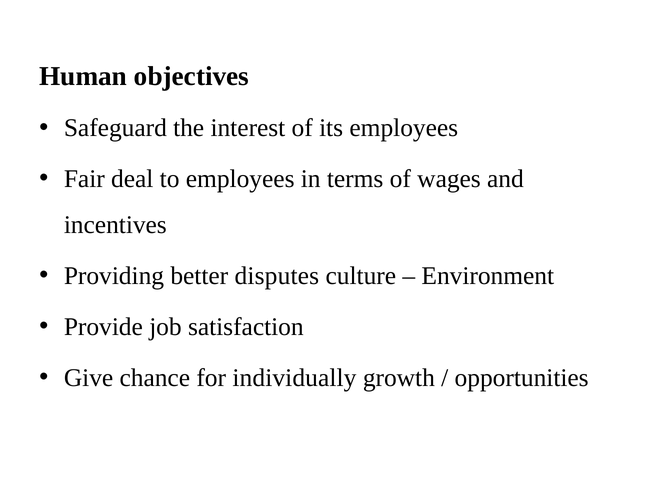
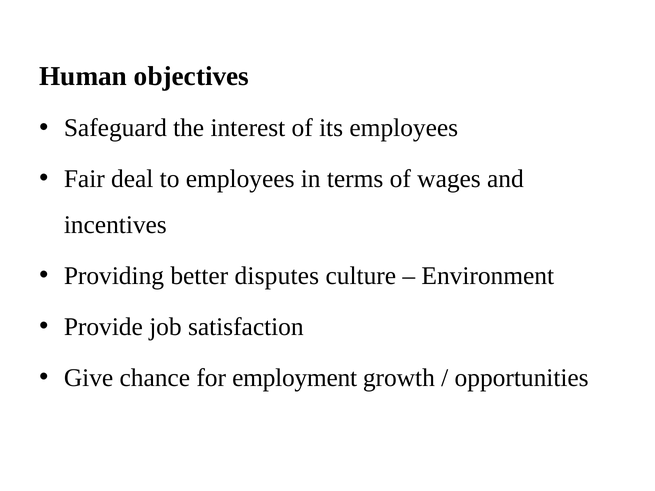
individually: individually -> employment (295, 378)
